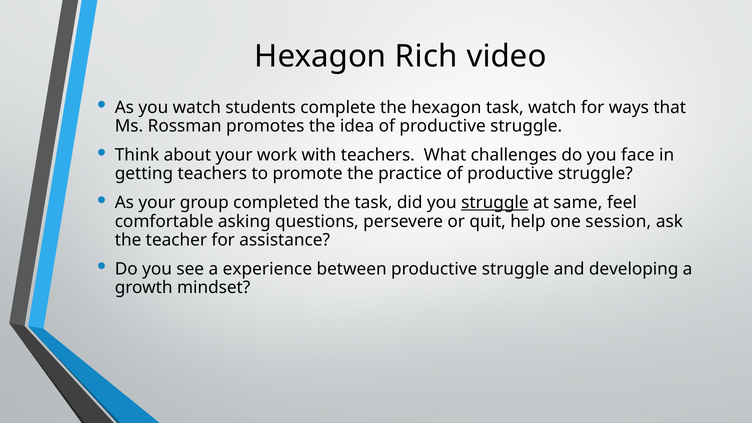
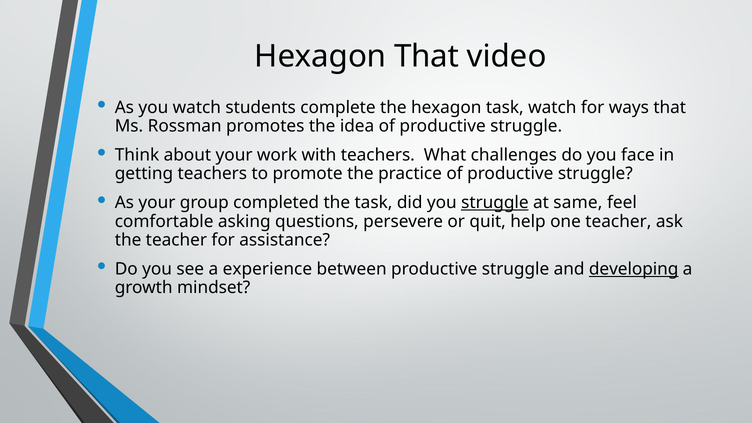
Hexagon Rich: Rich -> That (427, 56)
one session: session -> teacher (618, 221)
developing underline: none -> present (634, 269)
